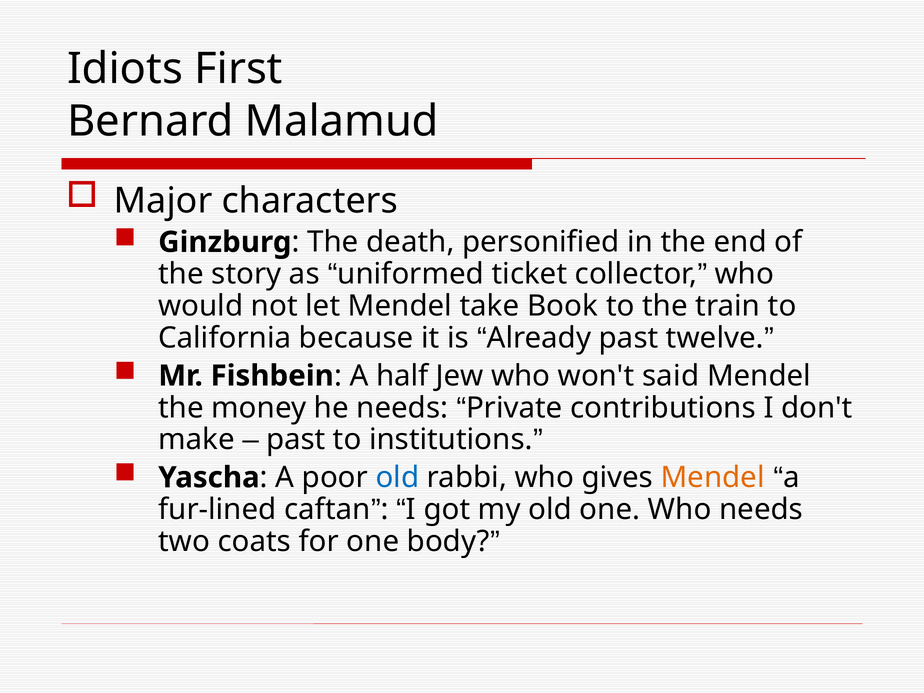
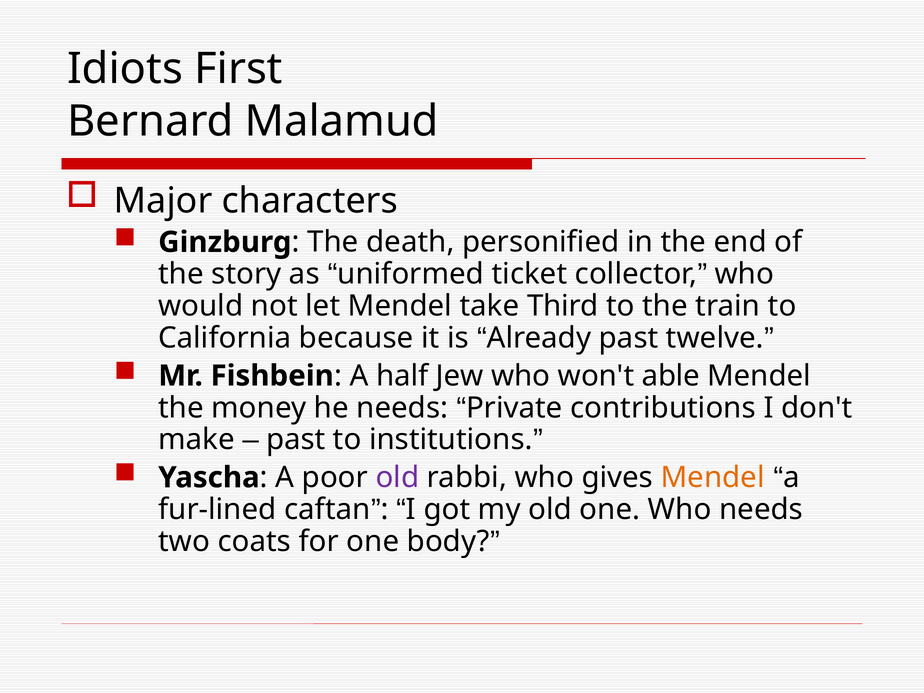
Book: Book -> Third (563, 306)
said: said -> able (671, 376)
old colour: blue -> purple (397, 478)
